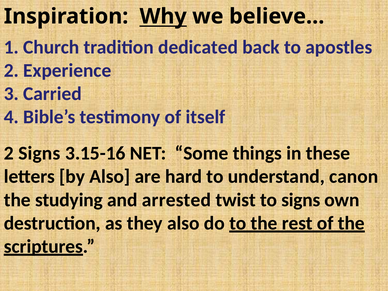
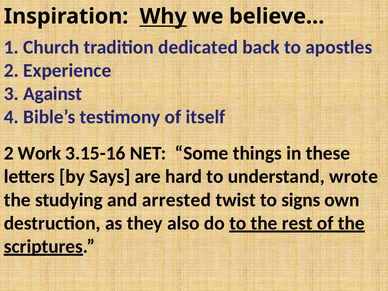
Carried: Carried -> Against (53, 94)
2 Signs: Signs -> Work (39, 153)
by Also: Also -> Says (110, 177)
canon: canon -> wrote (354, 177)
